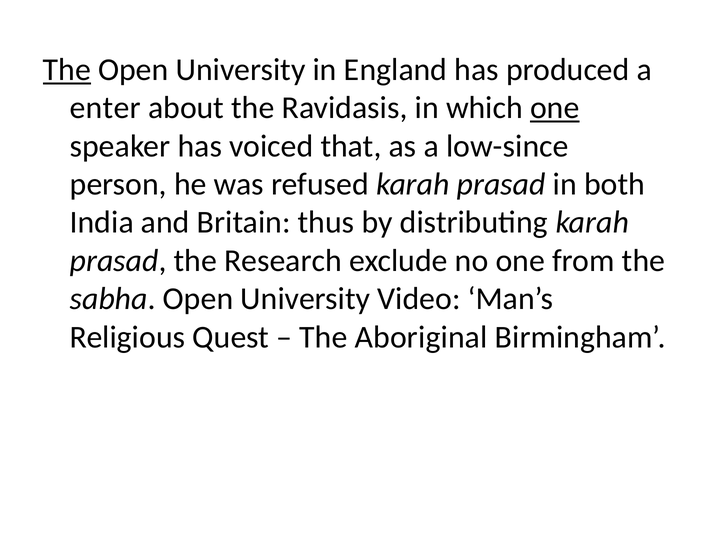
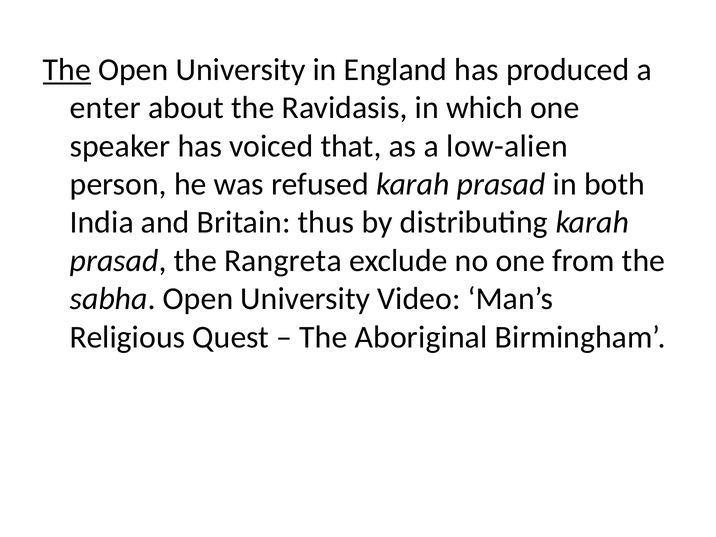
one underline: present -> none (555, 108)
low-since: low-since -> low-alien (507, 146)
Research: Research -> Rangreta (283, 261)
